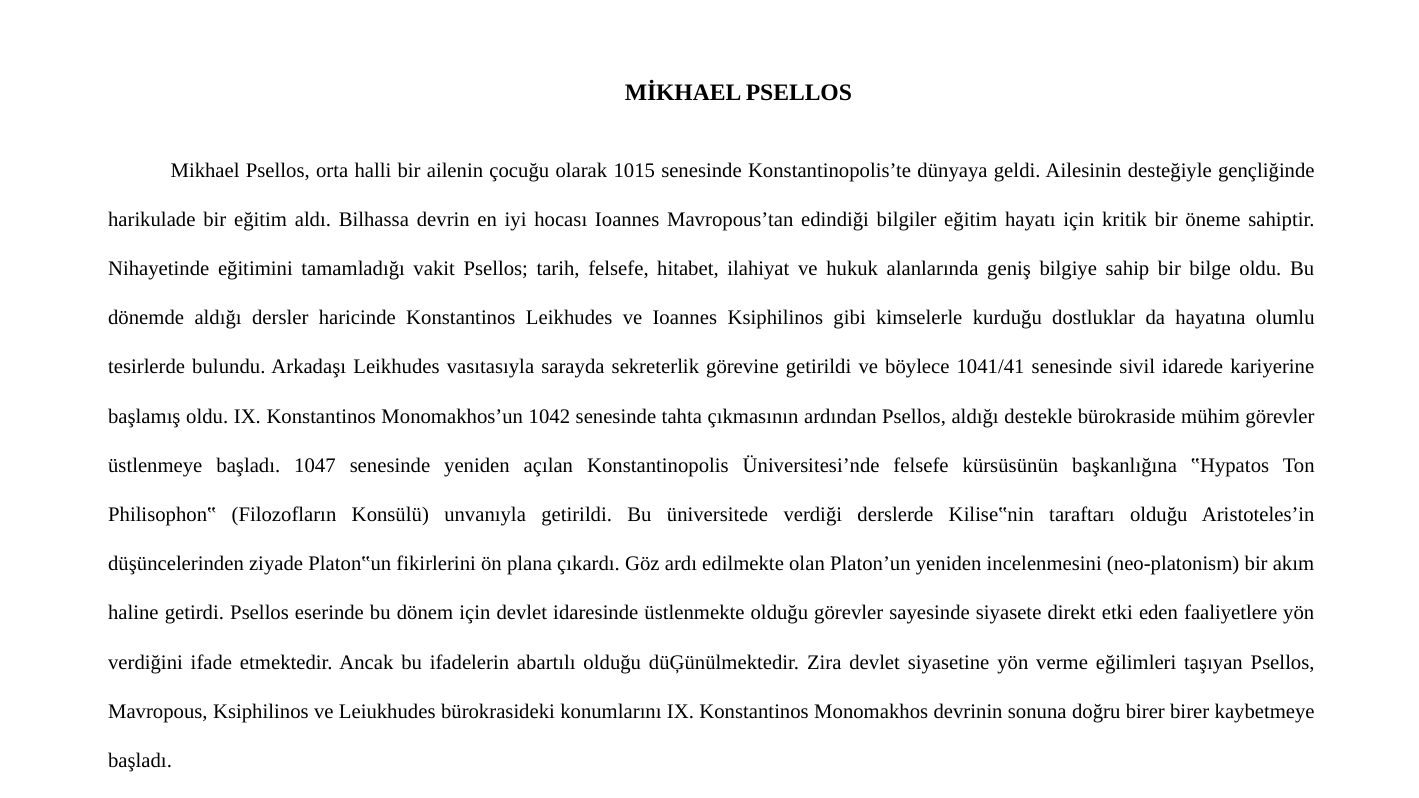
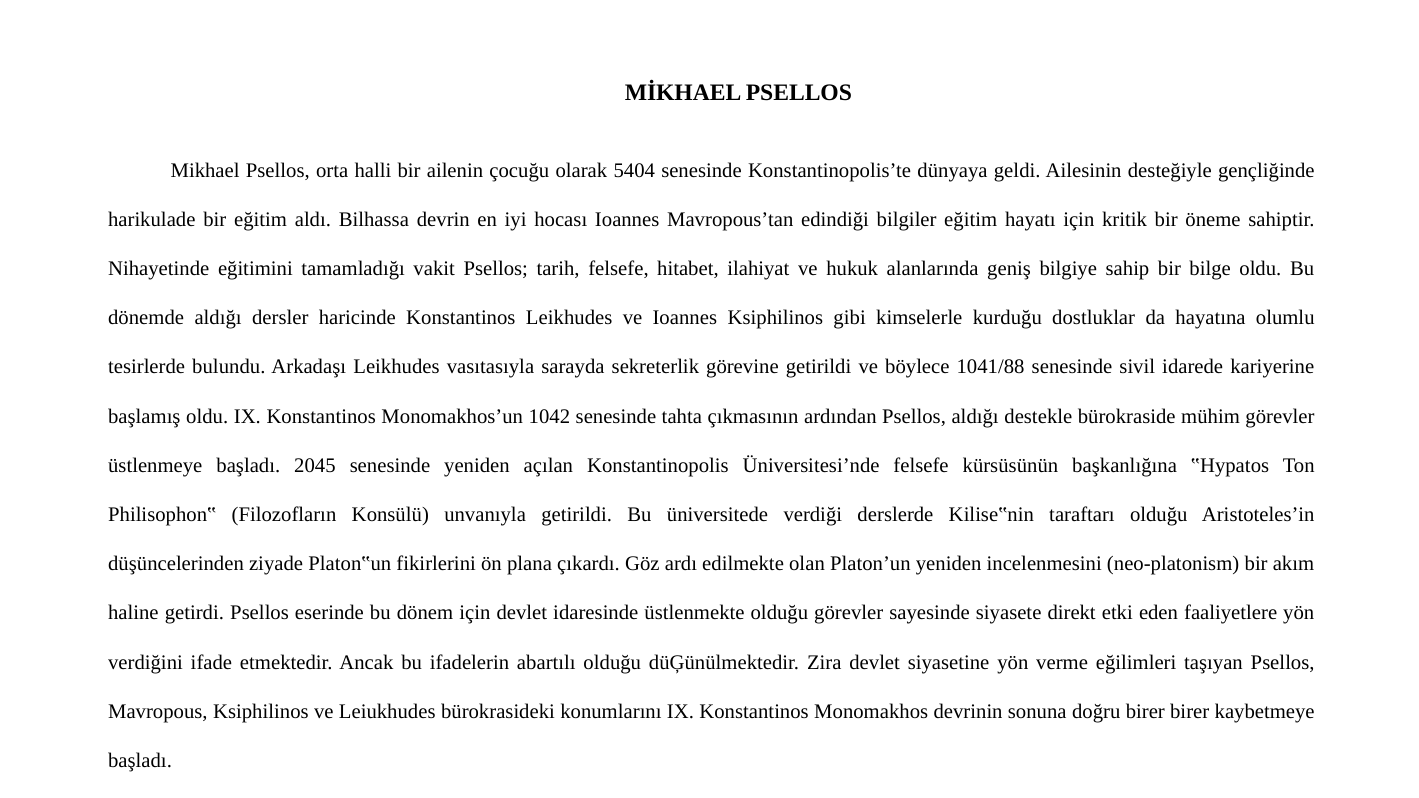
1015: 1015 -> 5404 (634, 170)
1041/41: 1041/41 -> 1041/88 (991, 367)
1047: 1047 -> 2045 (315, 466)
